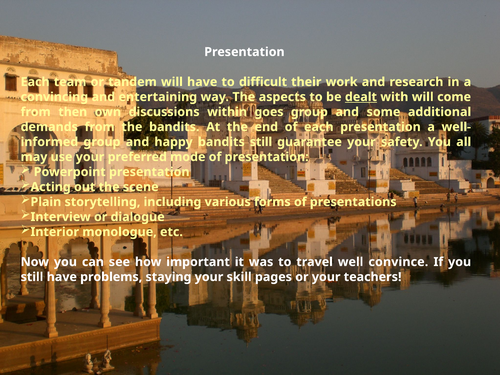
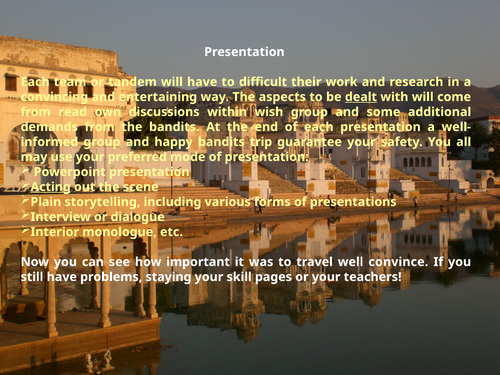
then: then -> read (73, 112)
goes: goes -> wish (269, 112)
bandits still: still -> trip (261, 142)
Acting underline: none -> present (51, 187)
